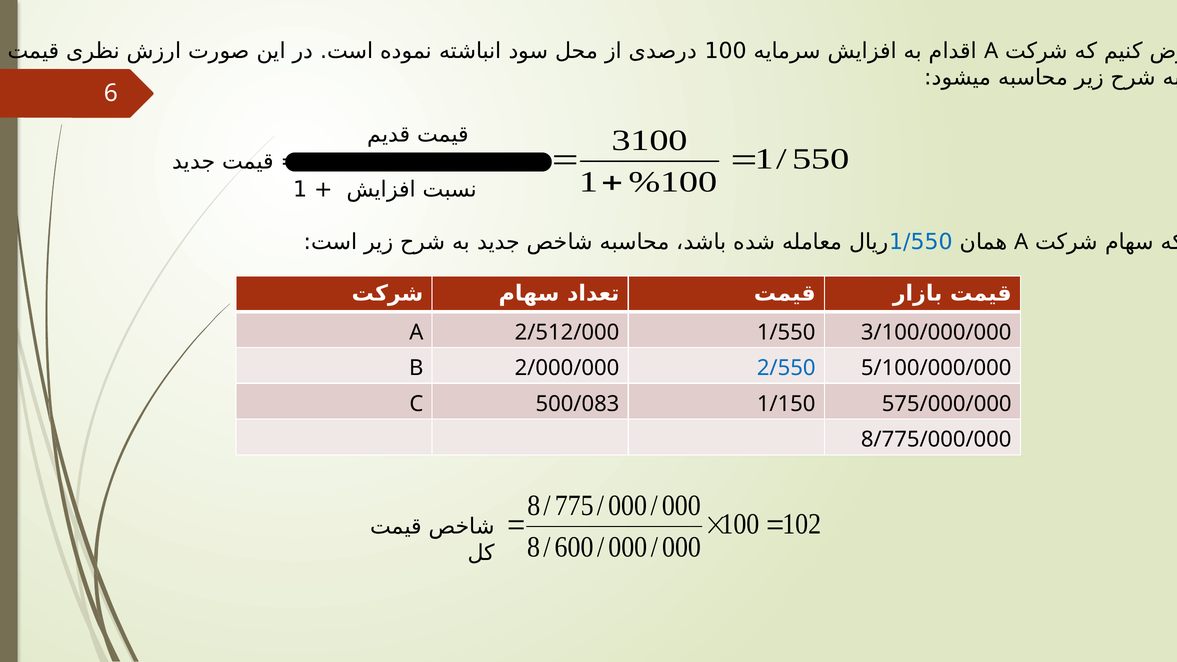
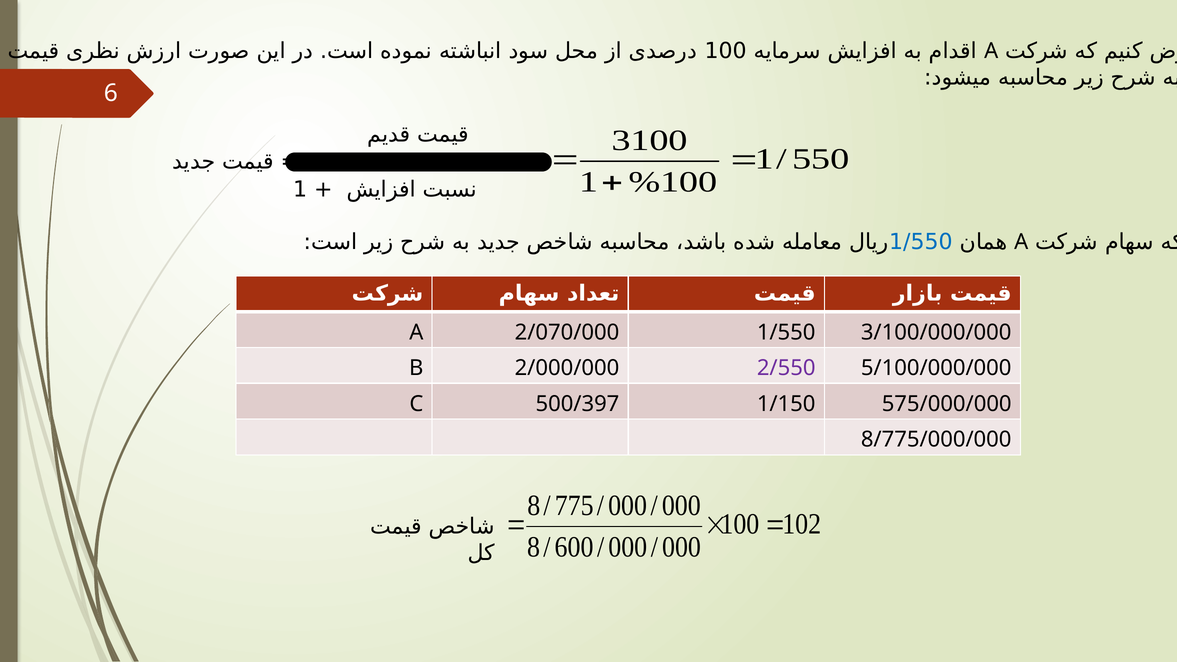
2/512/000: 2/512/000 -> 2/070/000 (567, 332)
2/550 colour: blue -> purple (786, 368)
500/083: 500/083 -> 500/397 (577, 404)
